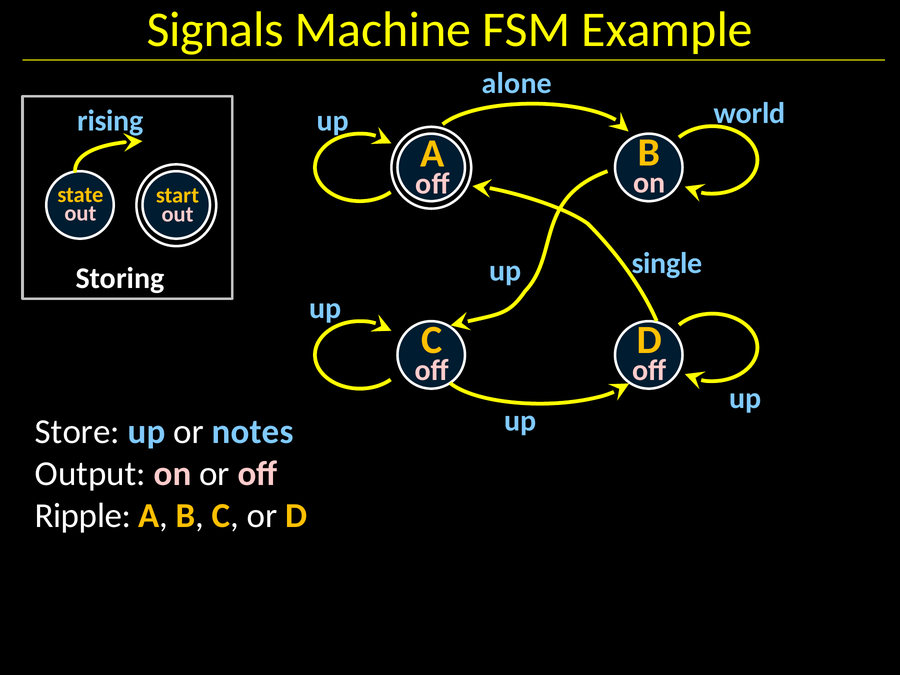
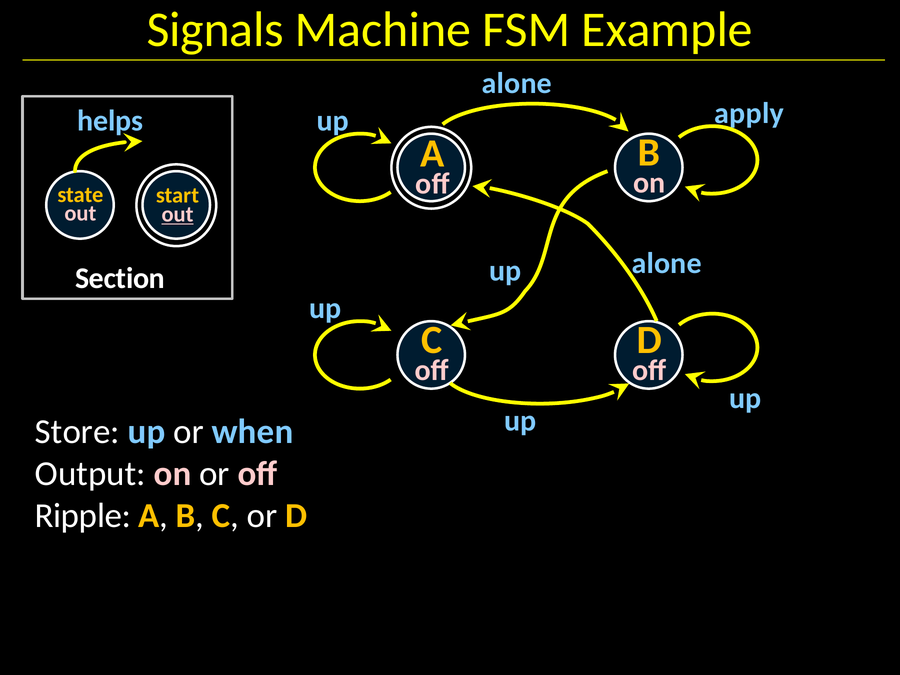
rising: rising -> helps (110, 121)
world: world -> apply (749, 113)
out underline: none -> present (178, 214)
single: single -> alone (667, 263)
Storing: Storing -> Section (120, 278)
notes: notes -> when (253, 432)
